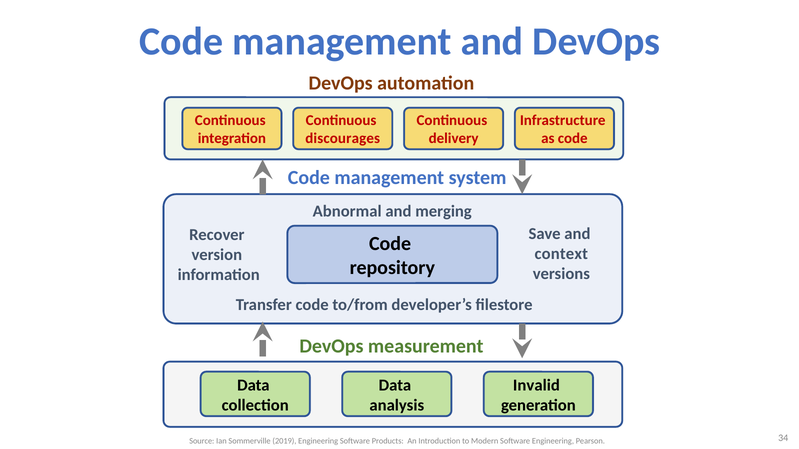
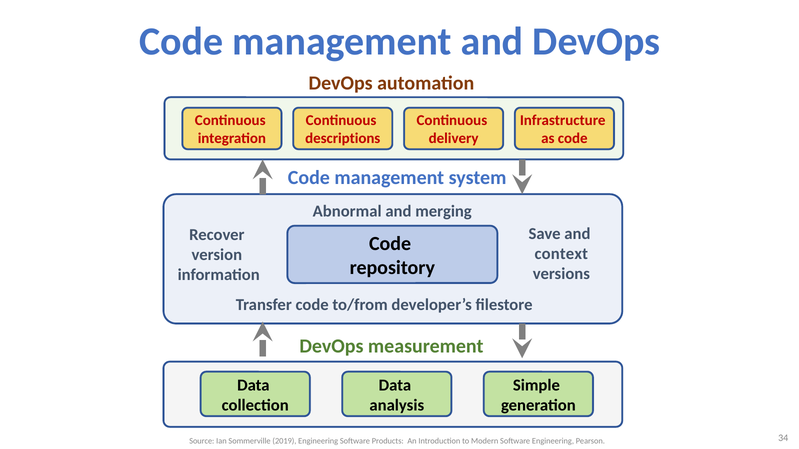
discourages: discourages -> descriptions (343, 139)
Invalid: Invalid -> Simple (536, 385)
